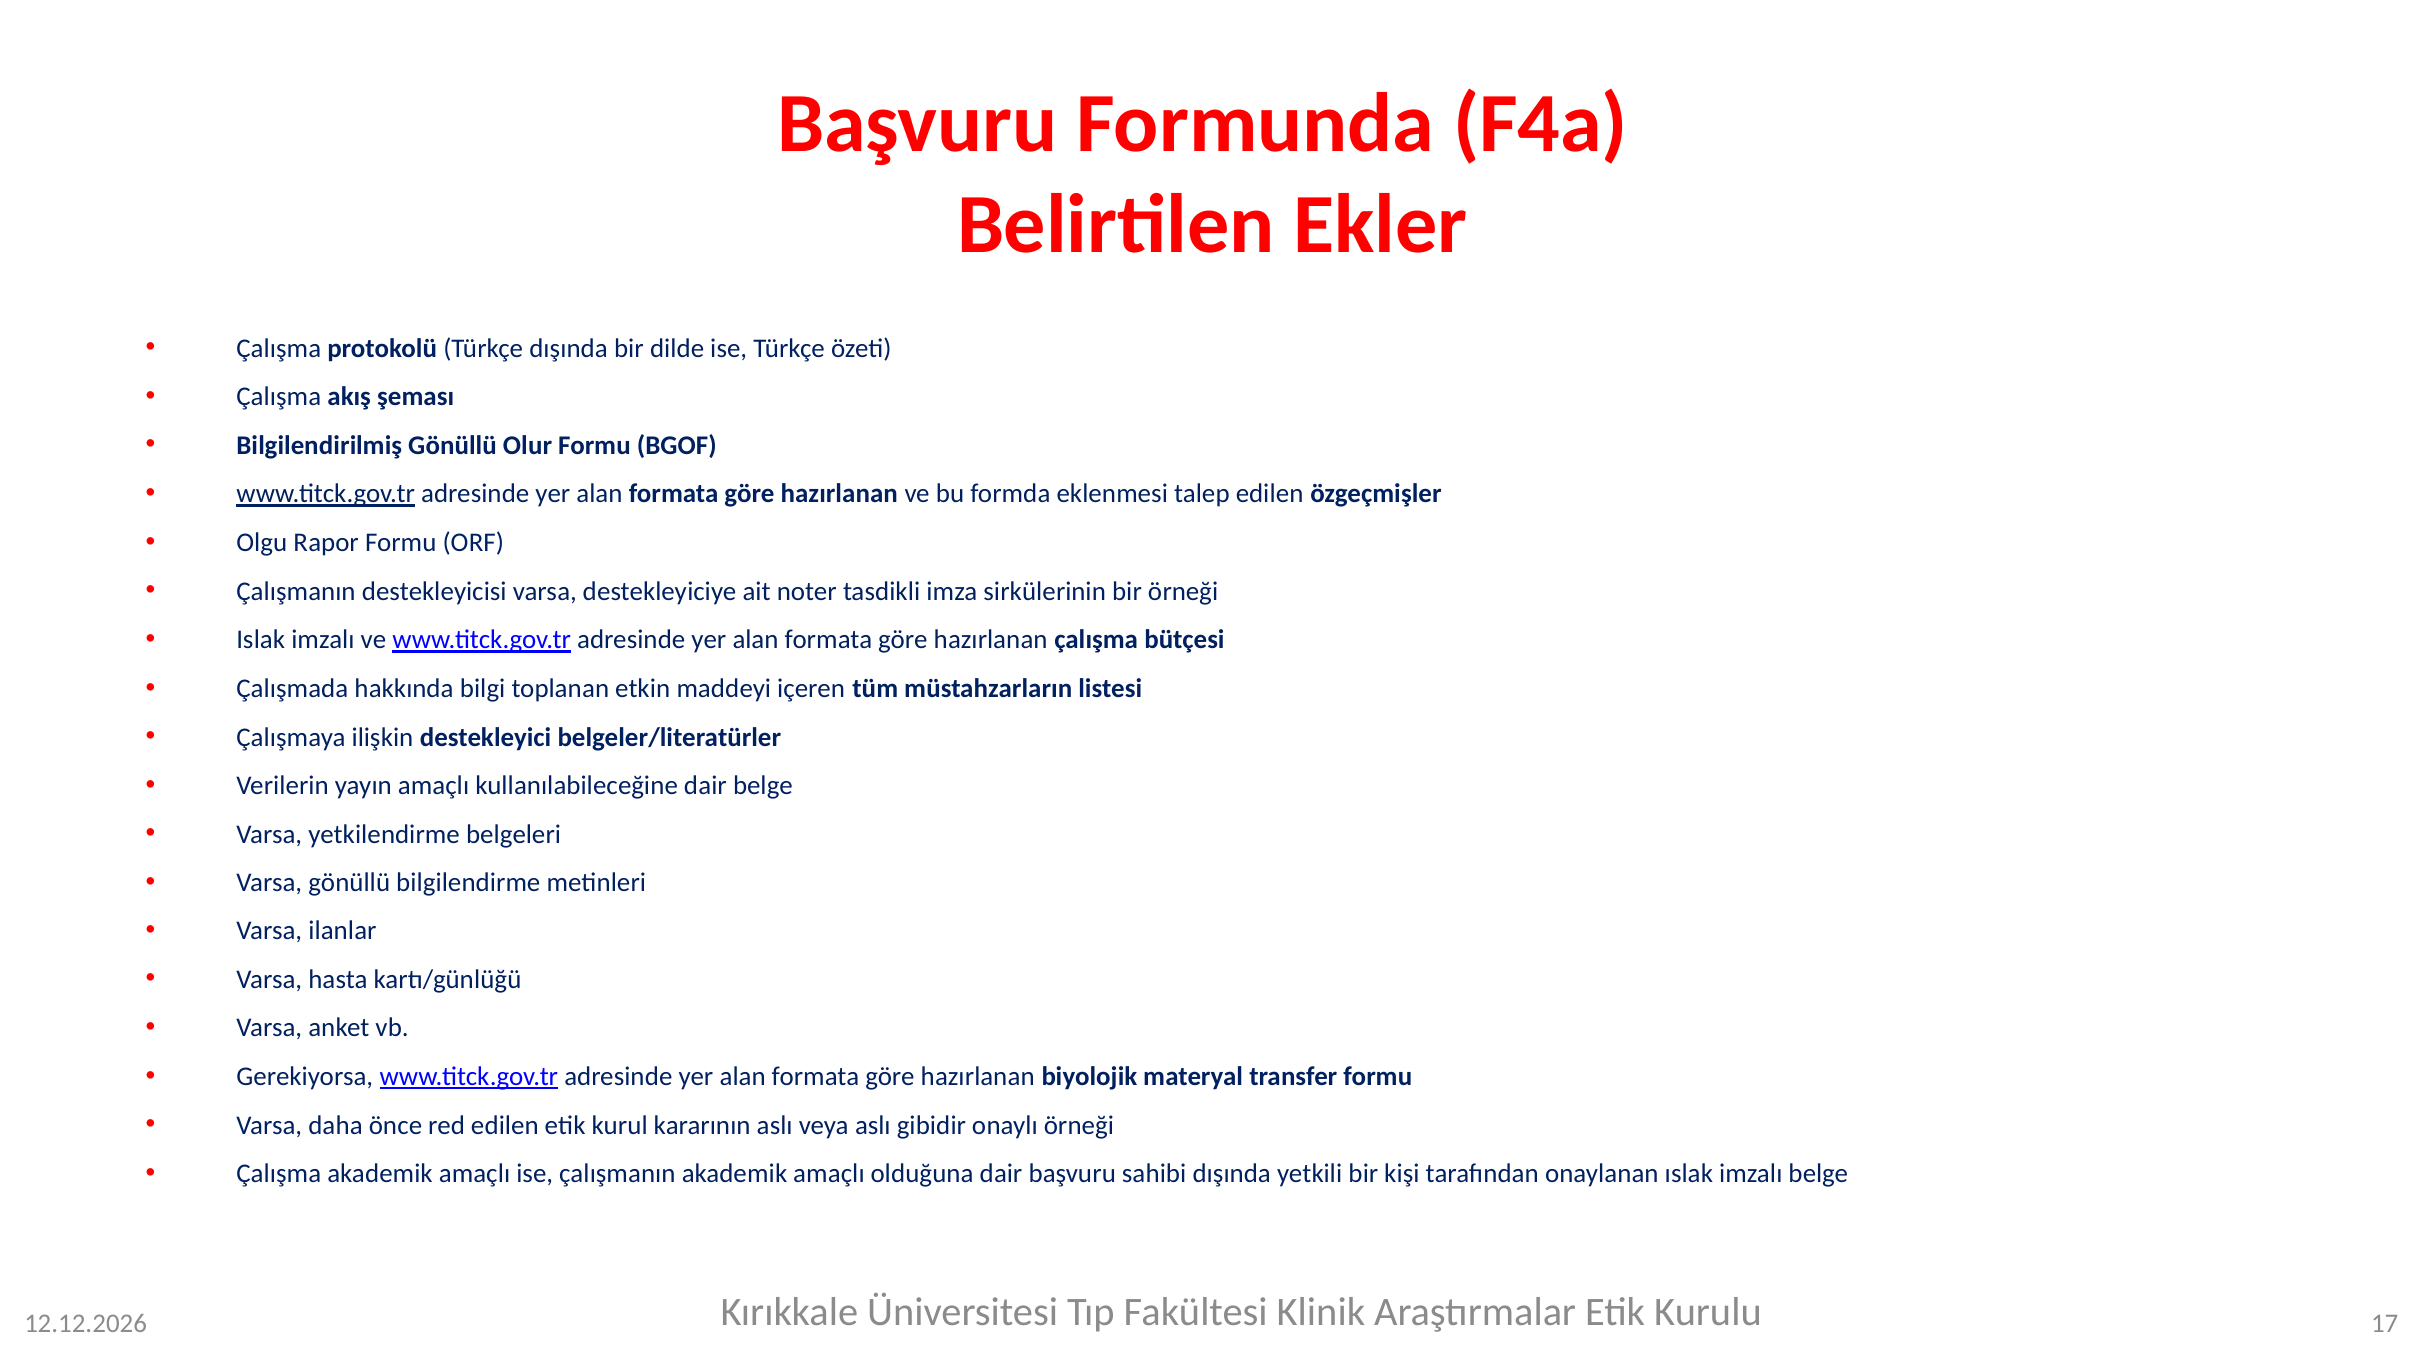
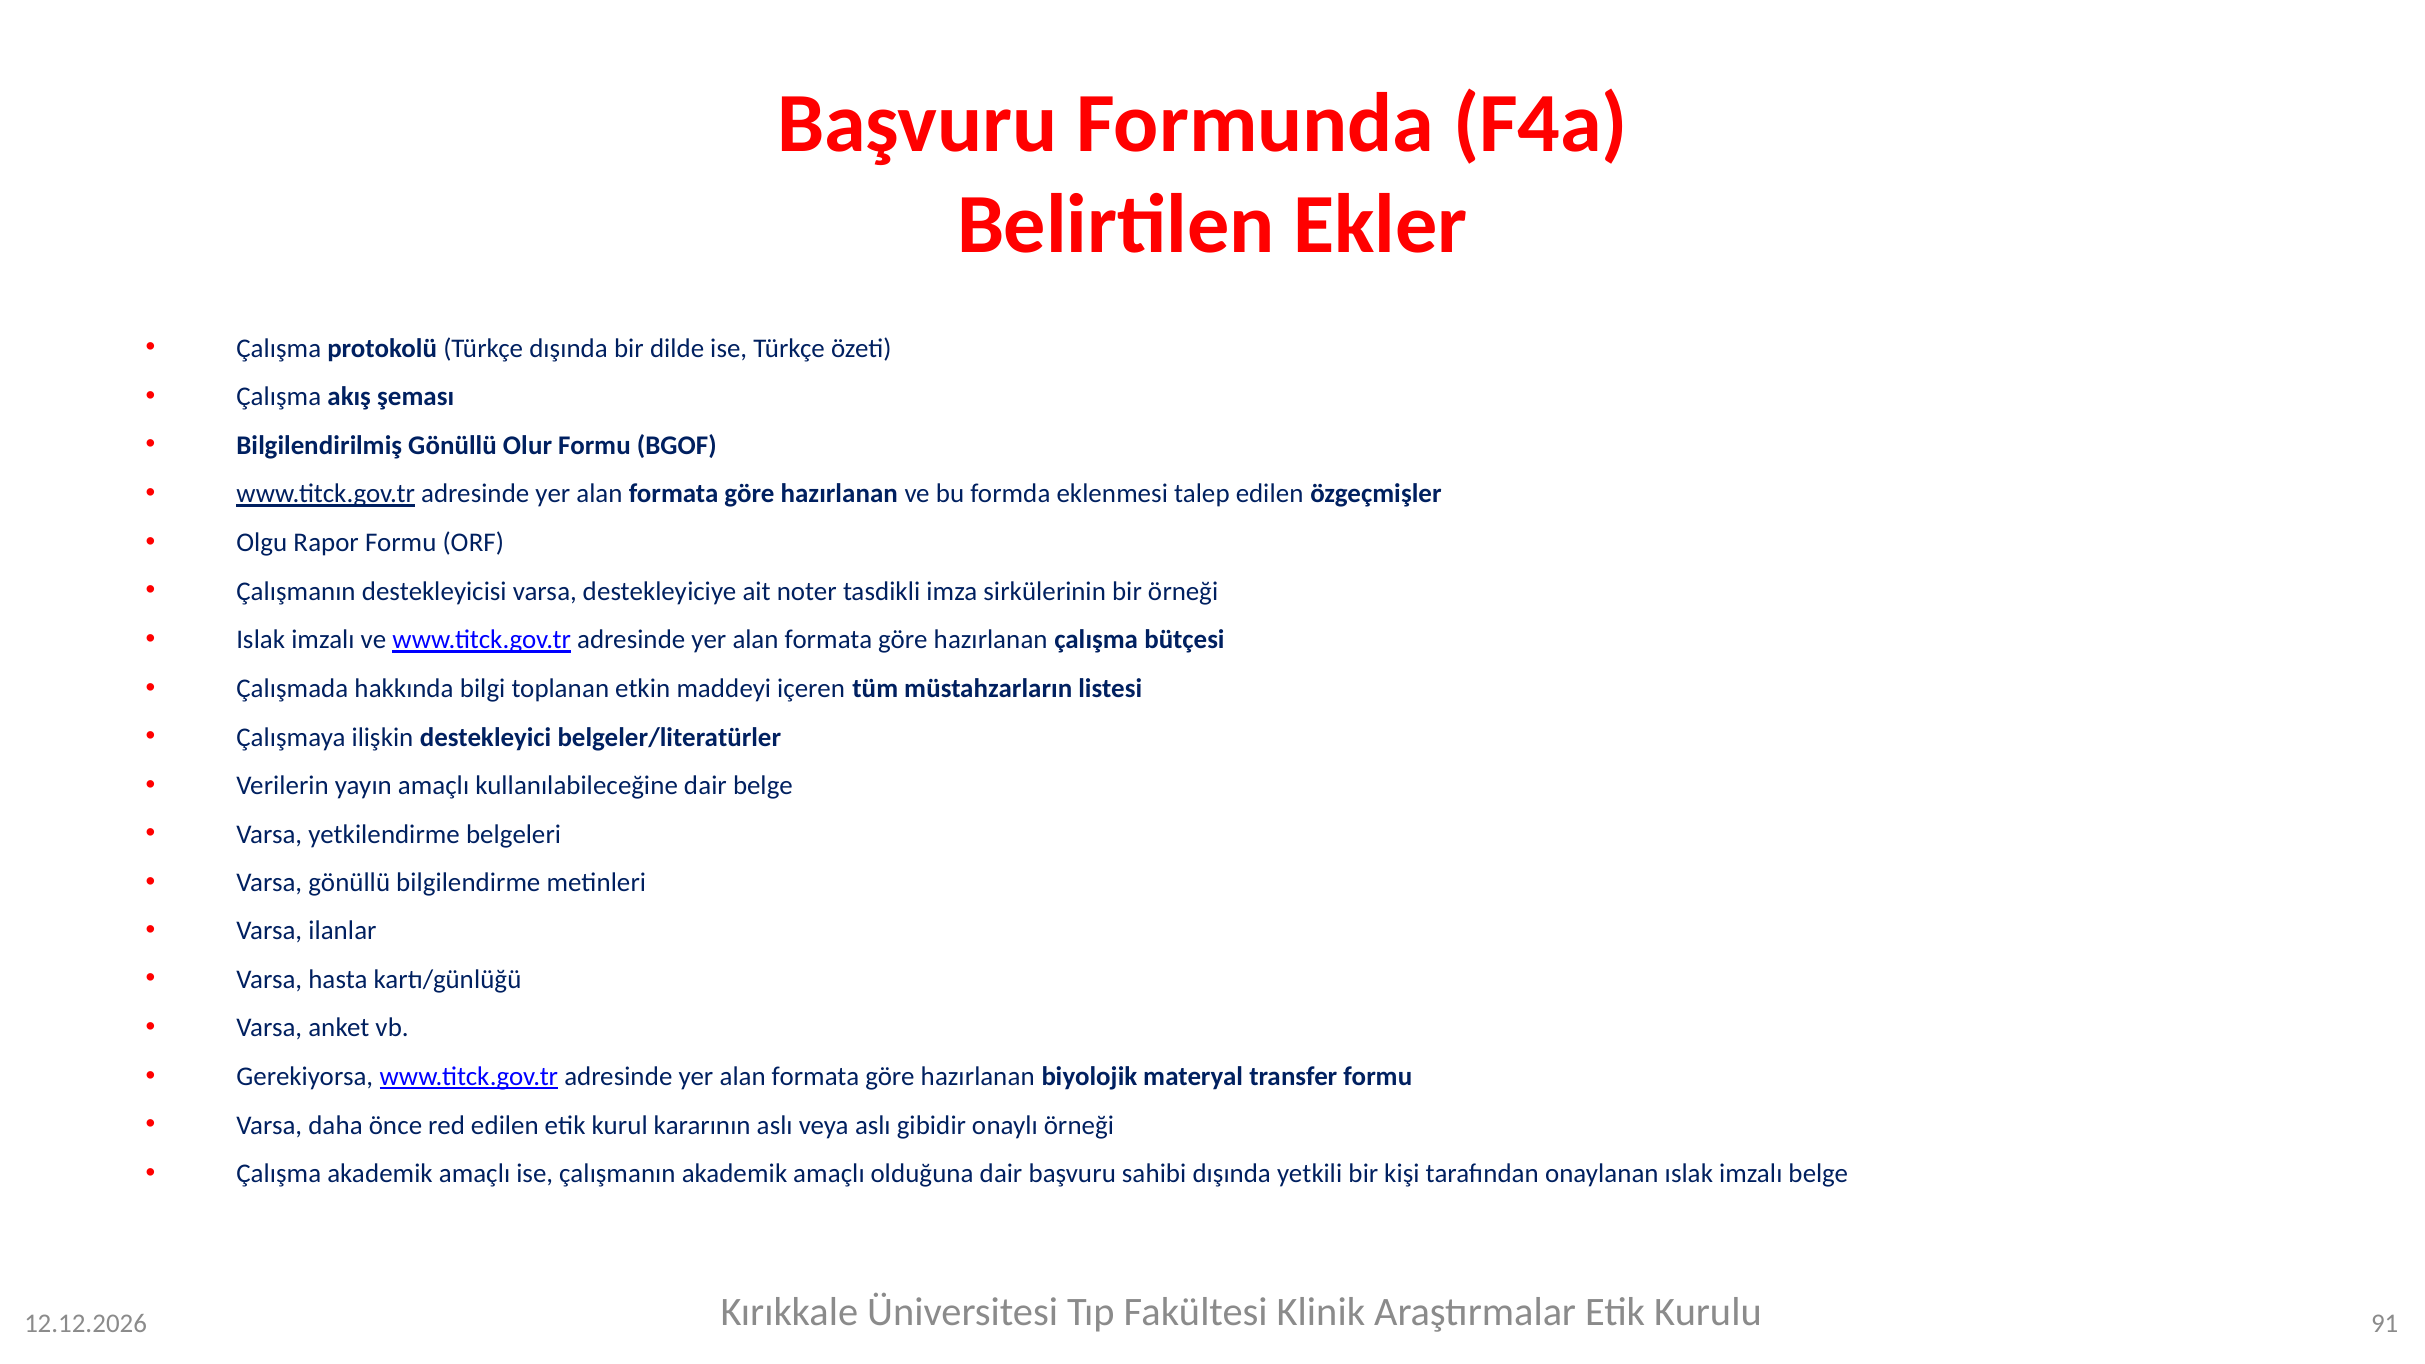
17: 17 -> 91 (2385, 1324)
